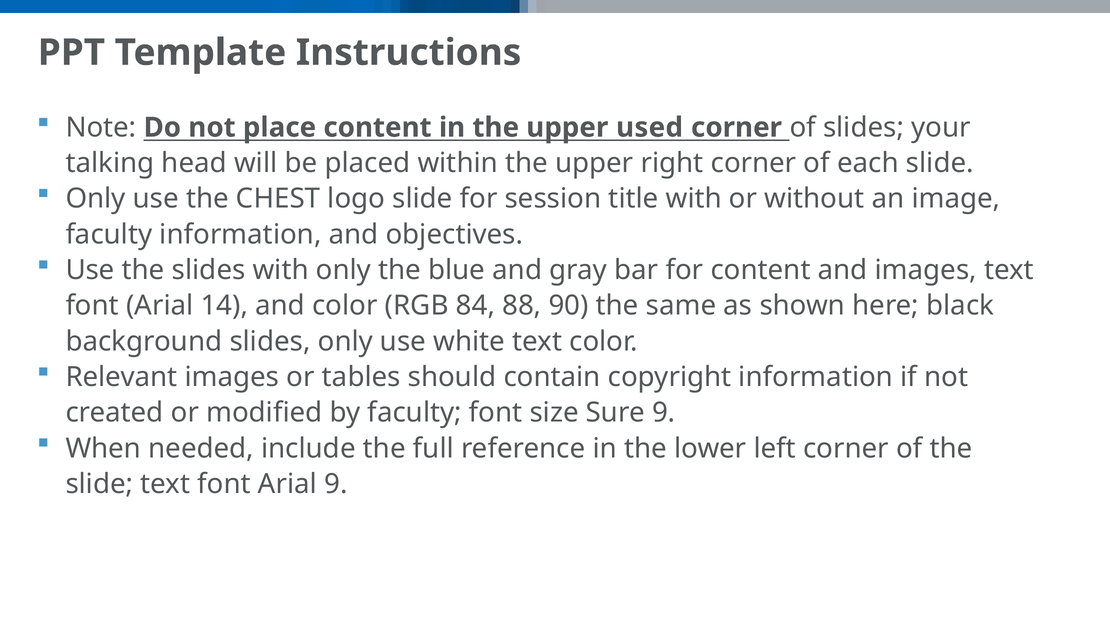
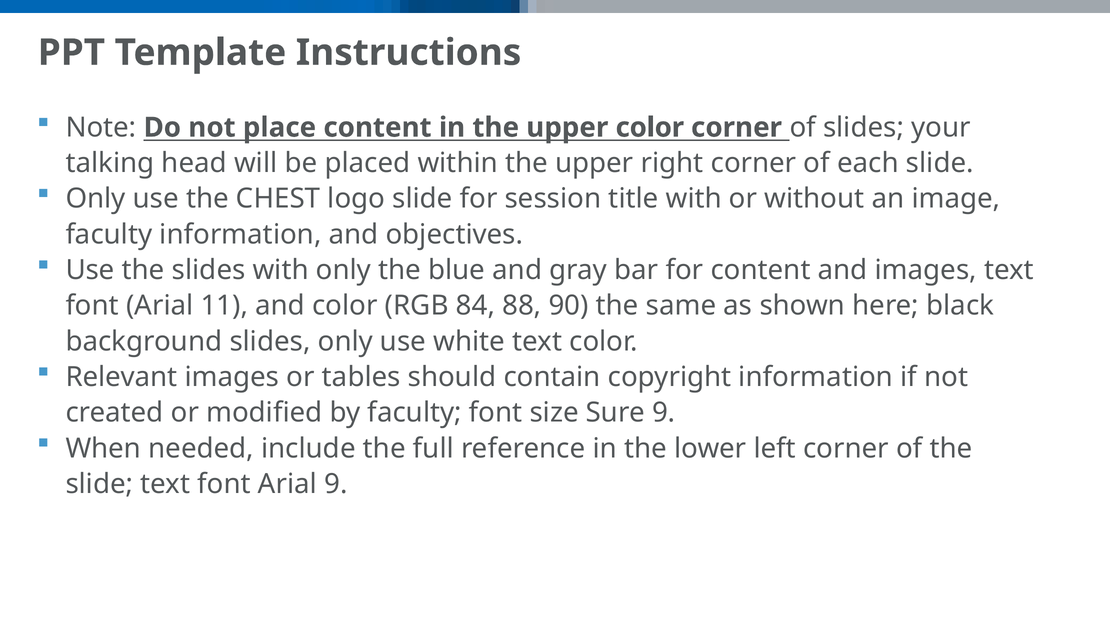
upper used: used -> color (650, 127)
14: 14 -> 11 (224, 305)
